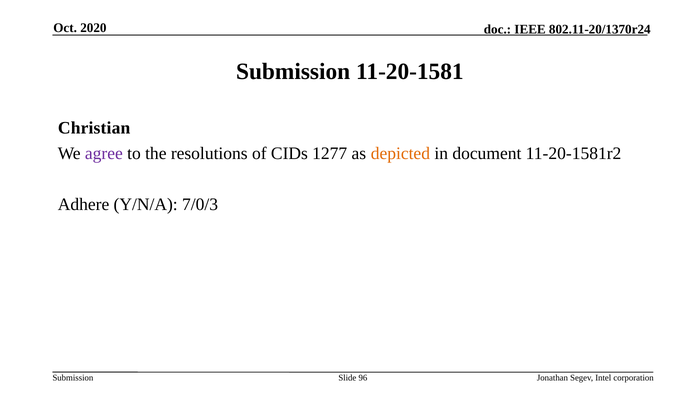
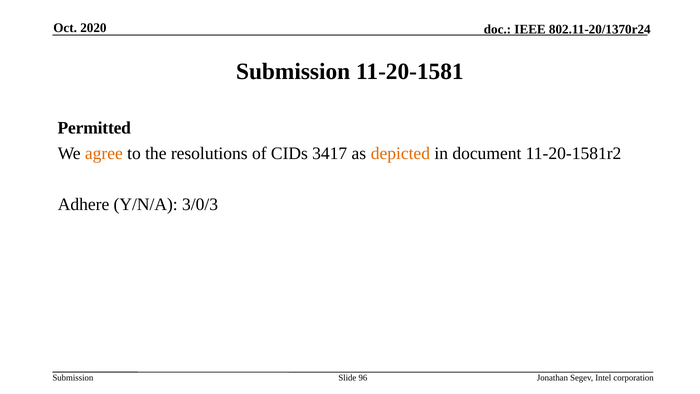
Christian: Christian -> Permitted (94, 128)
agree colour: purple -> orange (104, 153)
1277: 1277 -> 3417 (330, 153)
7/0/3: 7/0/3 -> 3/0/3 (200, 204)
